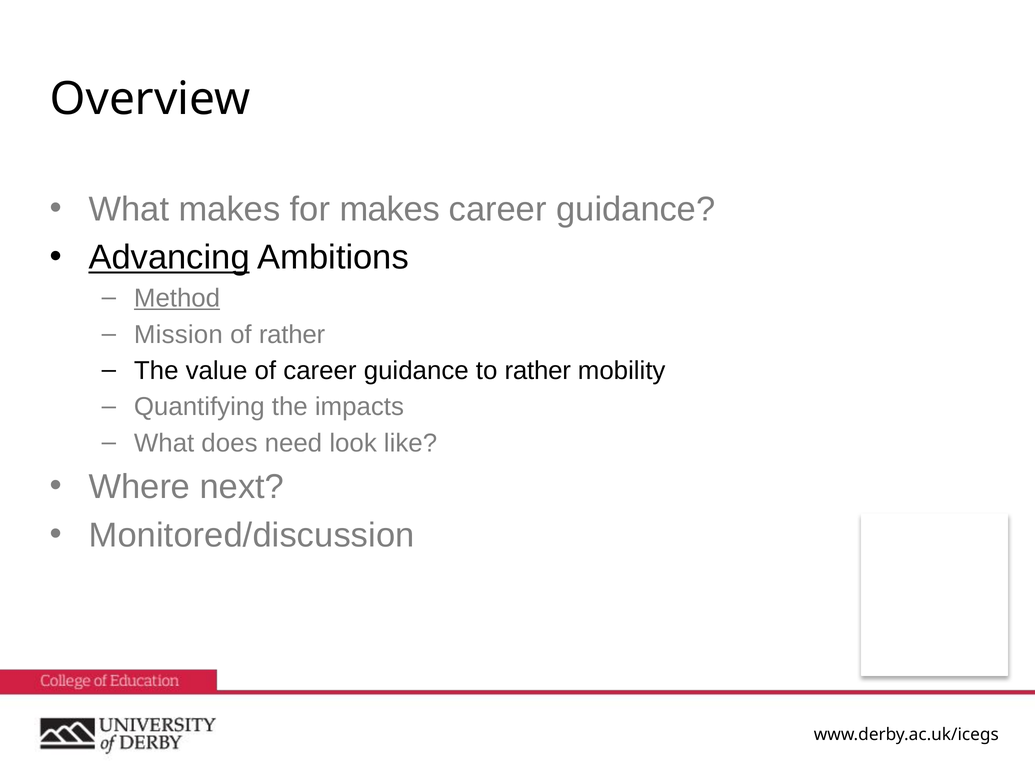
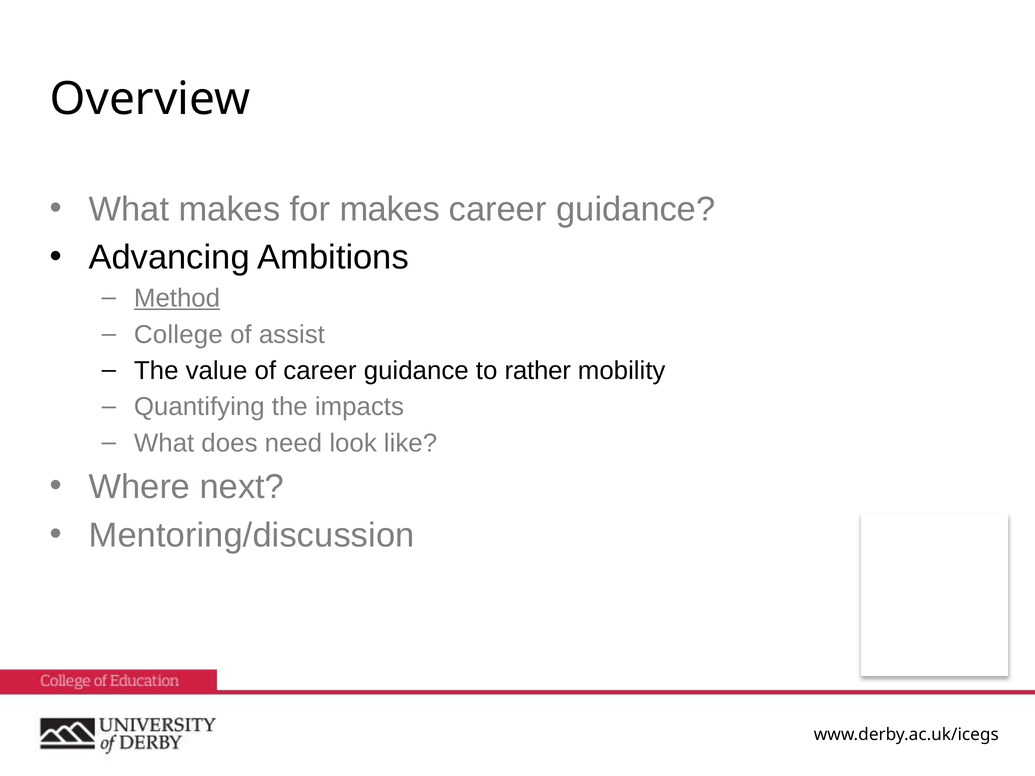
Advancing underline: present -> none (169, 258)
Mission: Mission -> College (178, 335)
of rather: rather -> assist (292, 335)
Monitored/discussion: Monitored/discussion -> Mentoring/discussion (252, 535)
